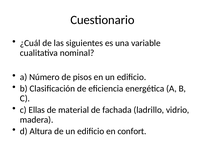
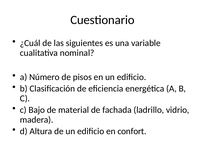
Ellas: Ellas -> Bajo (37, 110)
